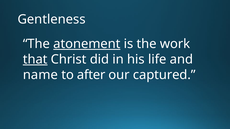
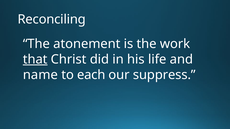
Gentleness: Gentleness -> Reconciling (52, 19)
atonement underline: present -> none (87, 44)
after: after -> each (91, 75)
captured: captured -> suppress (164, 75)
